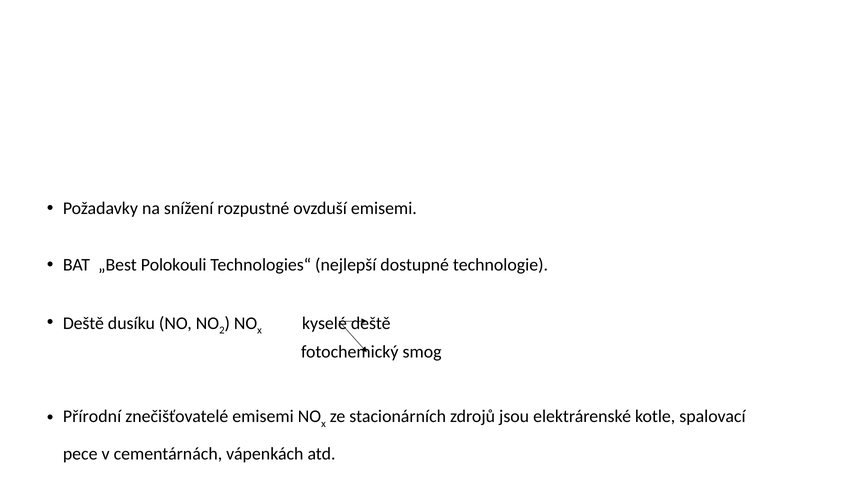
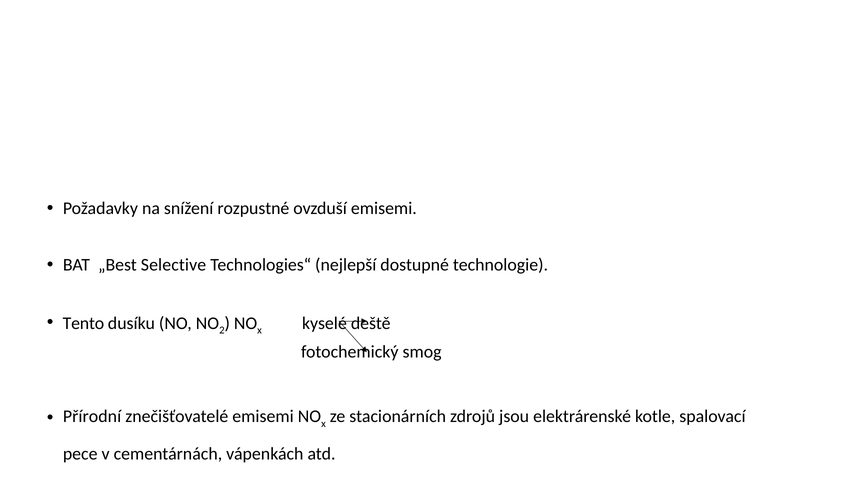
Polokouli: Polokouli -> Selective (174, 265)
Deště: Deště -> Tento (83, 323)
